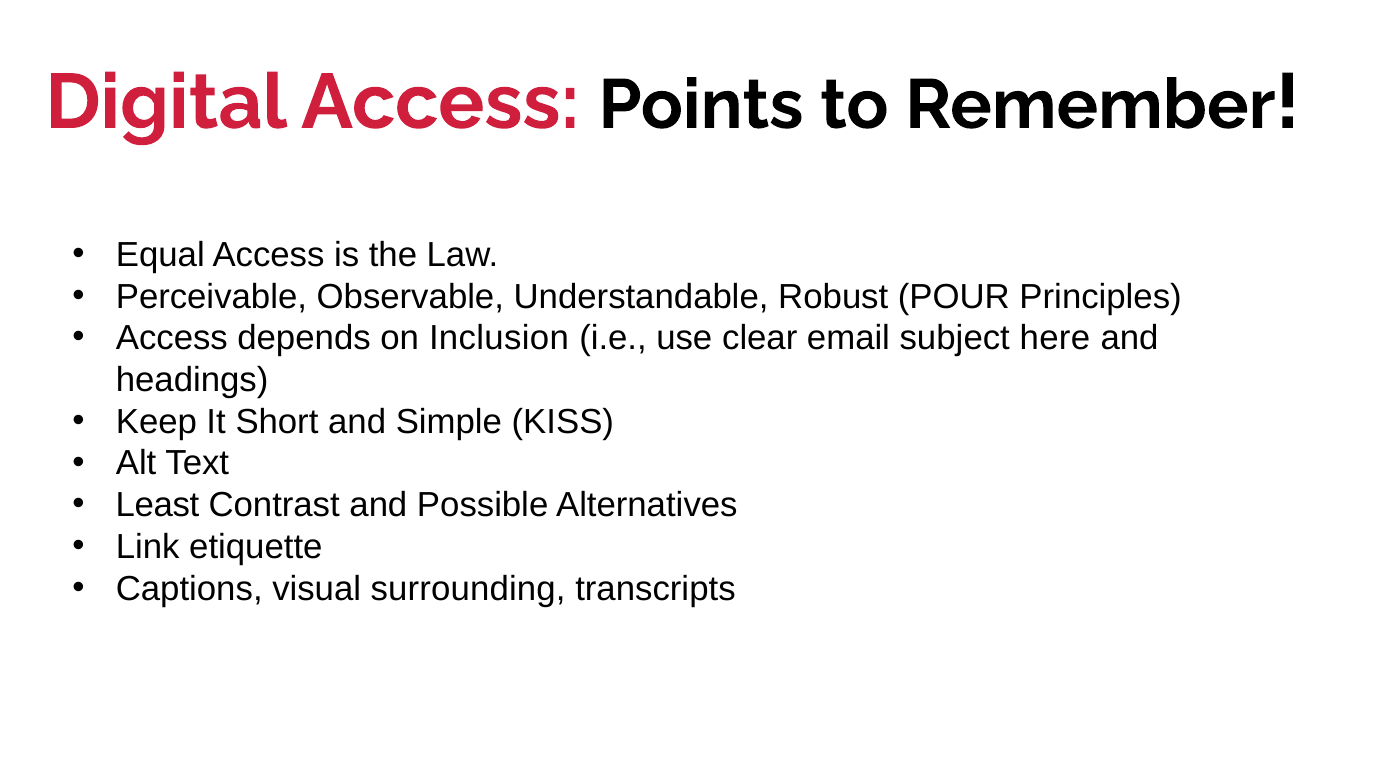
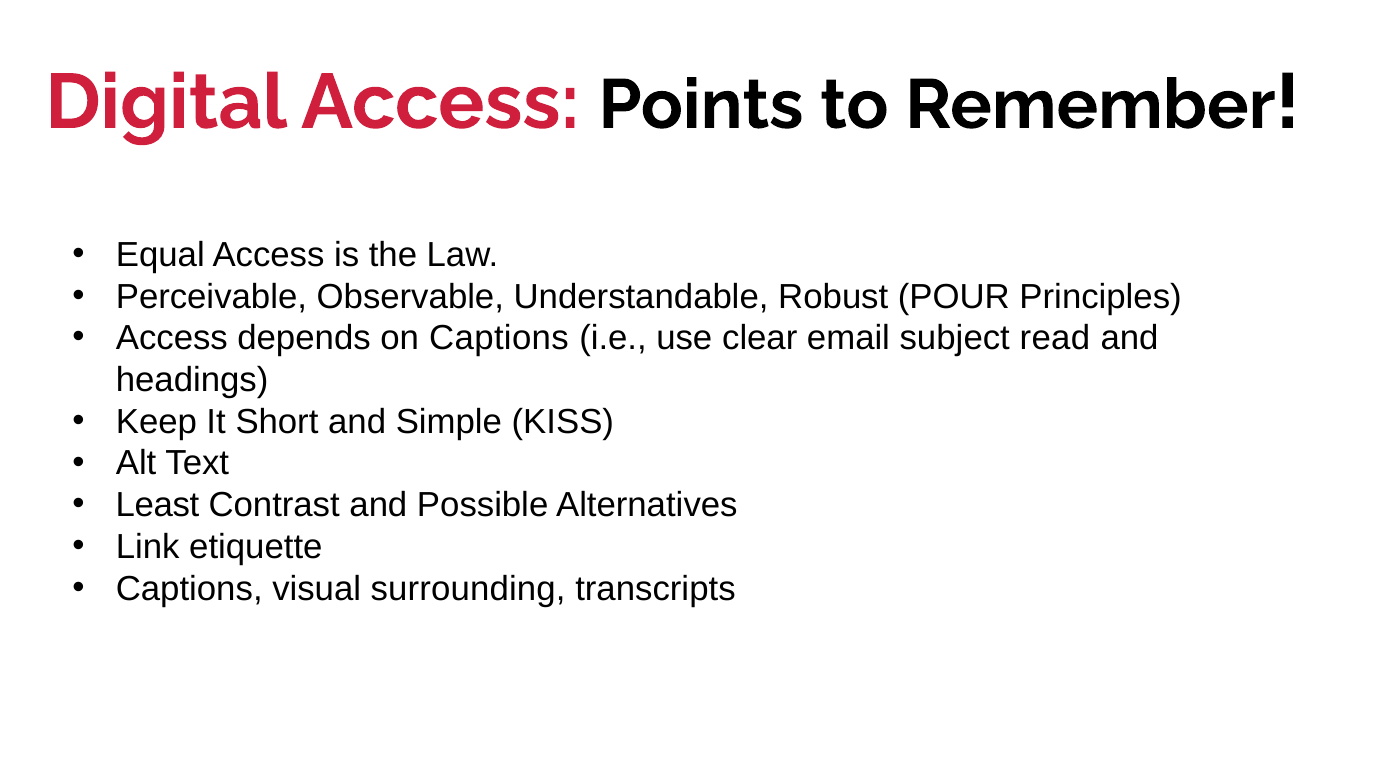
on Inclusion: Inclusion -> Captions (499, 339)
here: here -> read (1055, 339)
